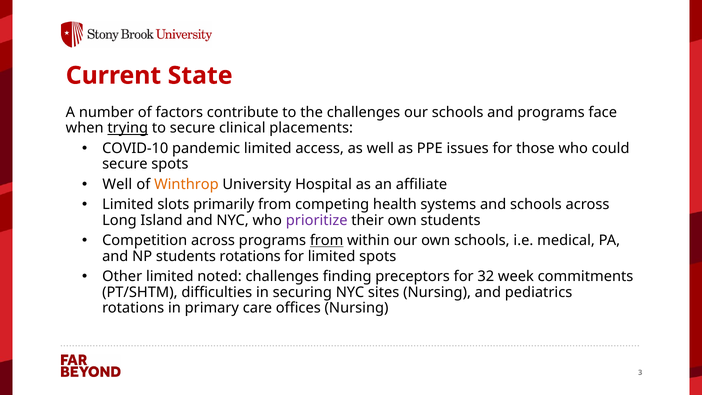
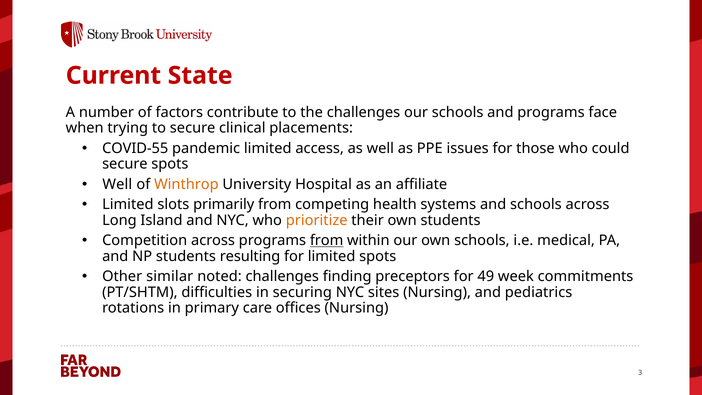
trying underline: present -> none (128, 128)
COVID-10: COVID-10 -> COVID-55 (135, 148)
prioritize colour: purple -> orange (317, 220)
students rotations: rotations -> resulting (250, 256)
Other limited: limited -> similar (170, 276)
32: 32 -> 49 (486, 276)
